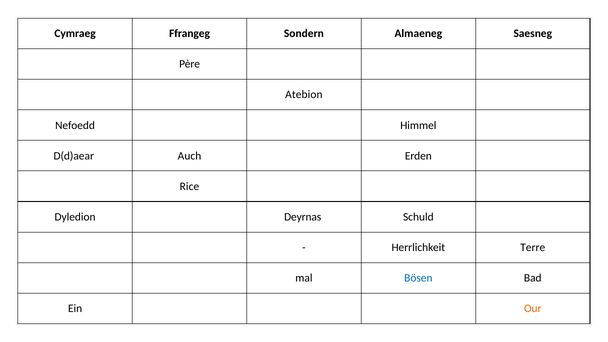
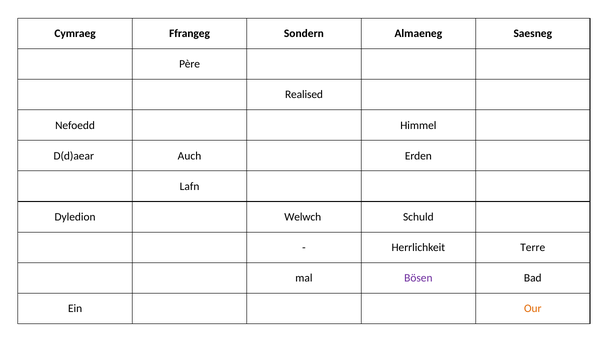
Atebion: Atebion -> Realised (304, 95)
Rice: Rice -> Lafn (190, 186)
Deyrnas: Deyrnas -> Welwch (303, 217)
Bösen colour: blue -> purple (418, 278)
